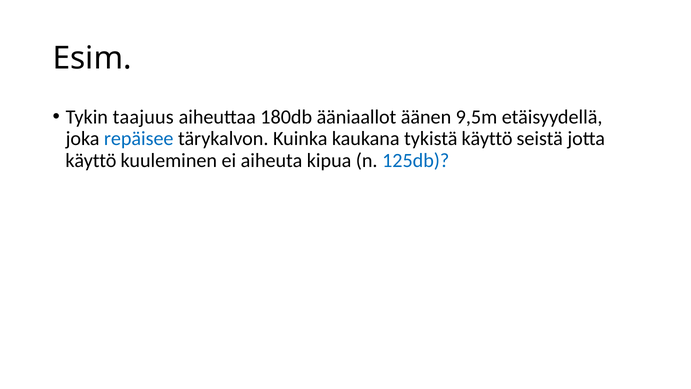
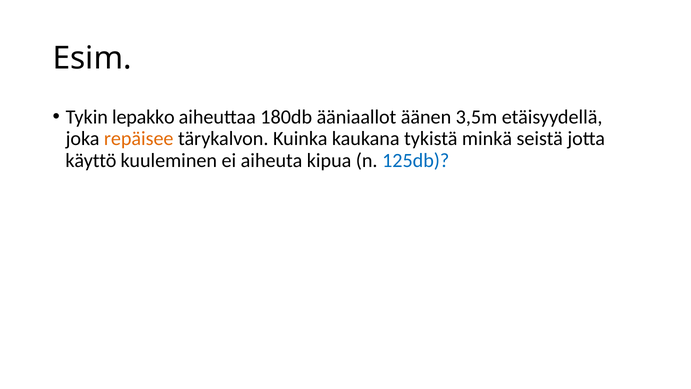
taajuus: taajuus -> lepakko (143, 117)
9,5m: 9,5m -> 3,5m (476, 117)
repäisee colour: blue -> orange (139, 139)
tykistä käyttö: käyttö -> minkä (487, 139)
